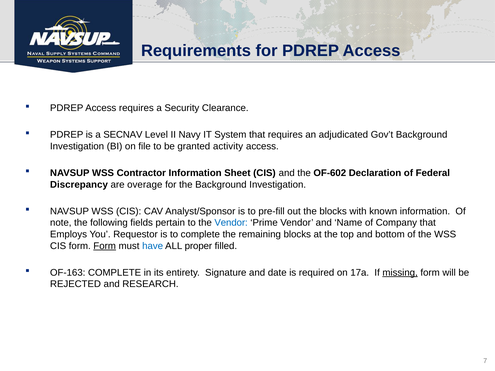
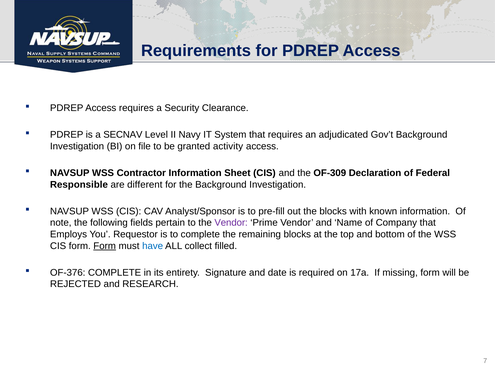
OF-602: OF-602 -> OF-309 (330, 173)
Discrepancy: Discrepancy -> Responsible (79, 185)
overage: overage -> different (145, 185)
Vendor colour: blue -> purple (231, 223)
proper: proper -> collect (198, 246)
OF-163: OF-163 -> OF-376 (68, 273)
missing underline: present -> none (400, 273)
